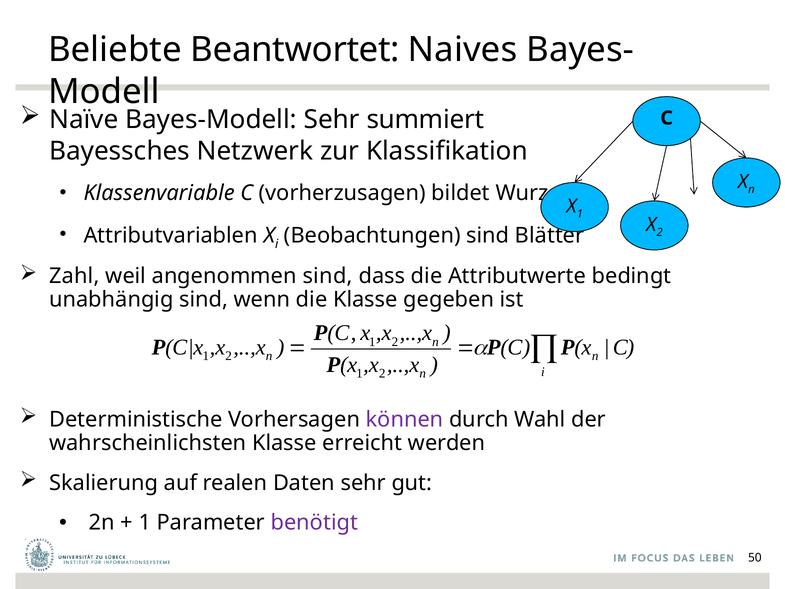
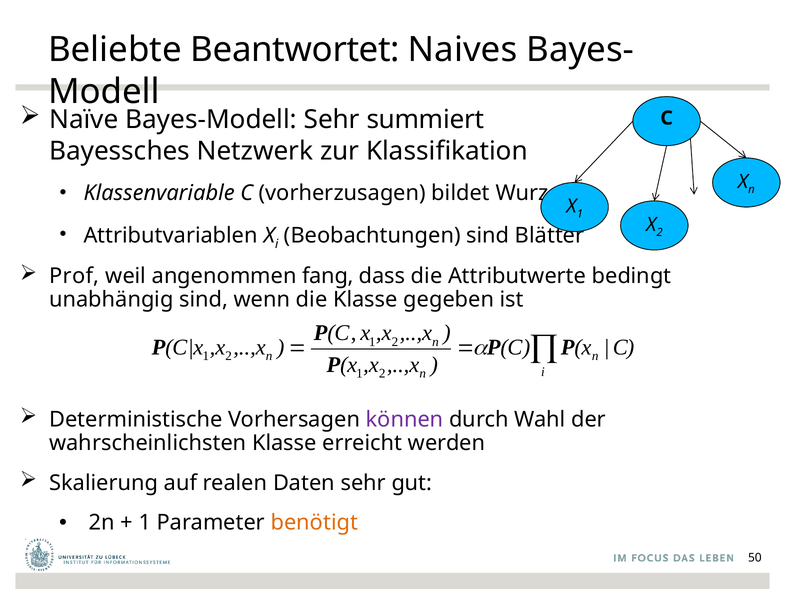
Zahl: Zahl -> Prof (74, 276)
angenommen sind: sind -> fang (328, 276)
benötigt colour: purple -> orange (314, 523)
